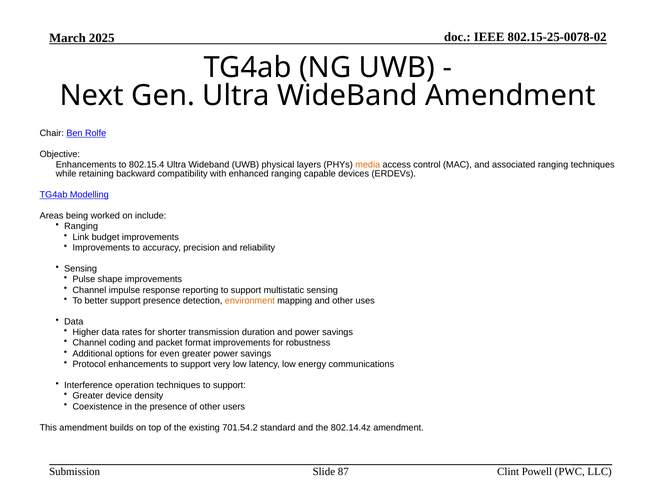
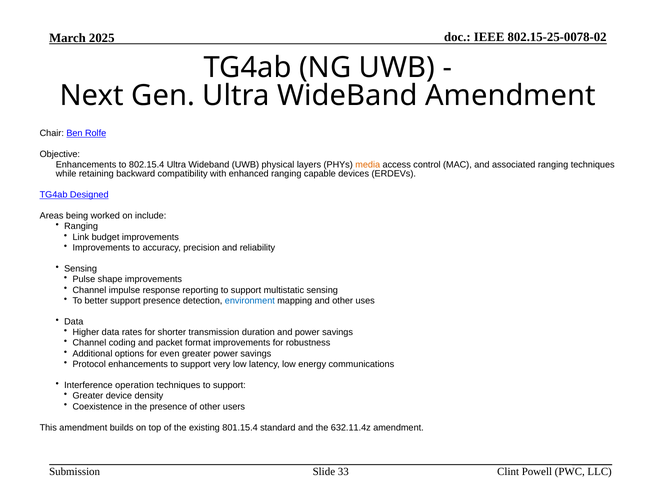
Modelling: Modelling -> Designed (89, 195)
environment colour: orange -> blue (250, 301)
701.54.2: 701.54.2 -> 801.15.4 (240, 428)
802.14.4z: 802.14.4z -> 632.11.4z (351, 428)
87: 87 -> 33 (343, 472)
